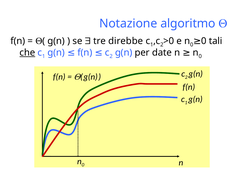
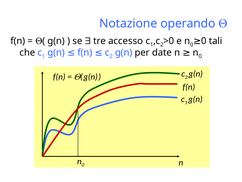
algoritmo: algoritmo -> operando (188, 23)
direbbe: direbbe -> accesso (126, 41)
che underline: present -> none (27, 52)
